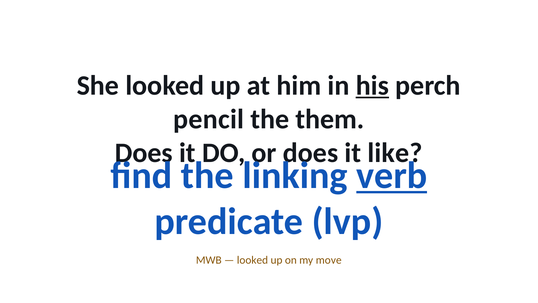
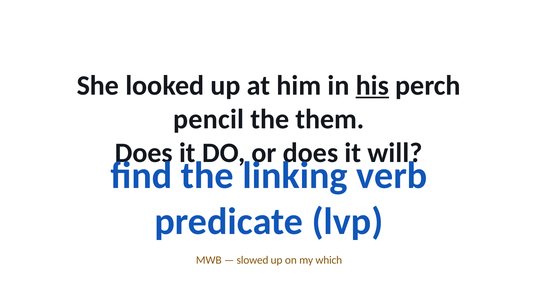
like: like -> will (395, 153)
verb underline: present -> none (392, 175)
looked: looked -> slowed (253, 260)
move: move -> which (329, 260)
